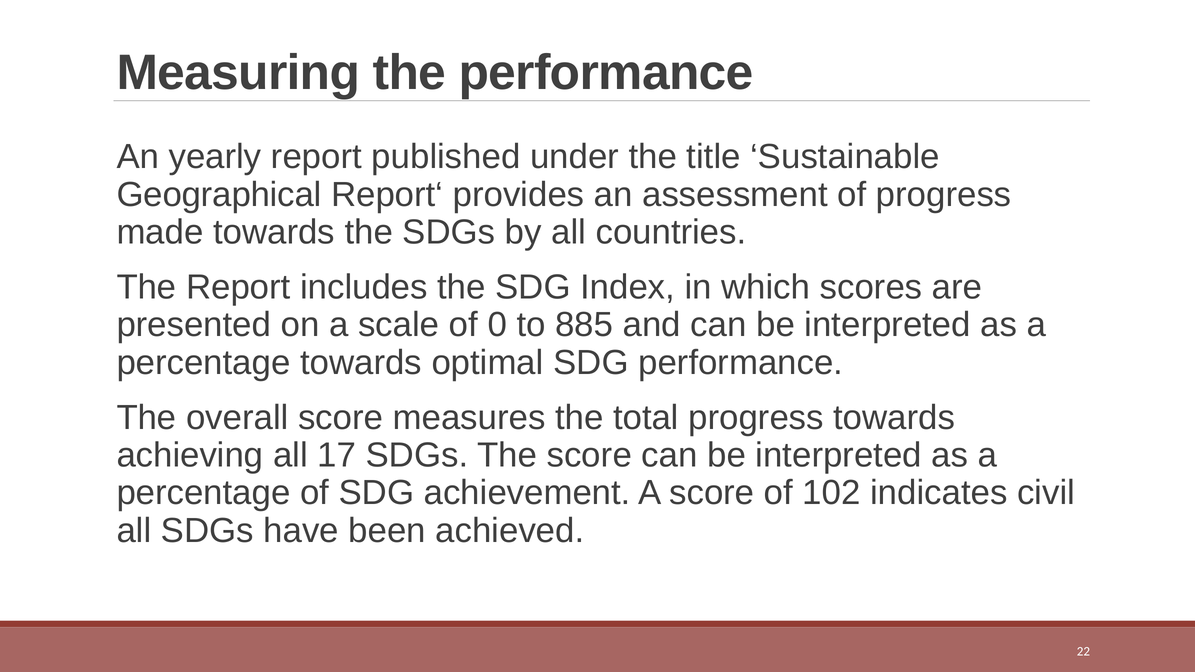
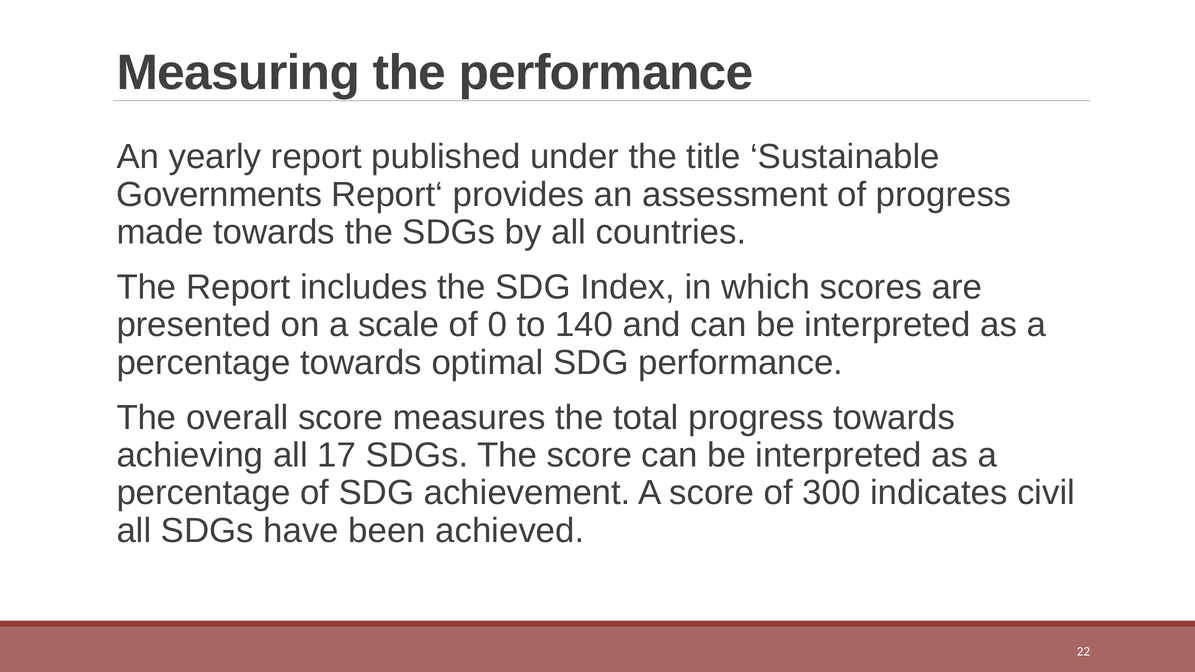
Geographical: Geographical -> Governments (219, 195)
885: 885 -> 140 (584, 325)
102: 102 -> 300 (832, 493)
